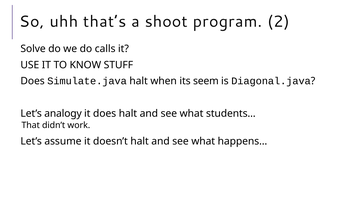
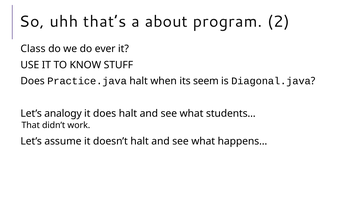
shoot: shoot -> about (166, 21)
Solve: Solve -> Class (33, 49)
calls: calls -> ever (105, 49)
Simulate.java: Simulate.java -> Practice.java (87, 81)
